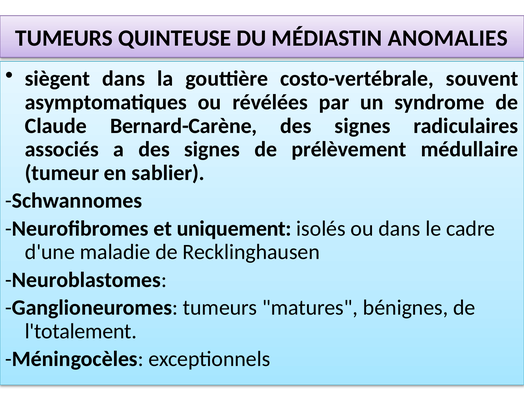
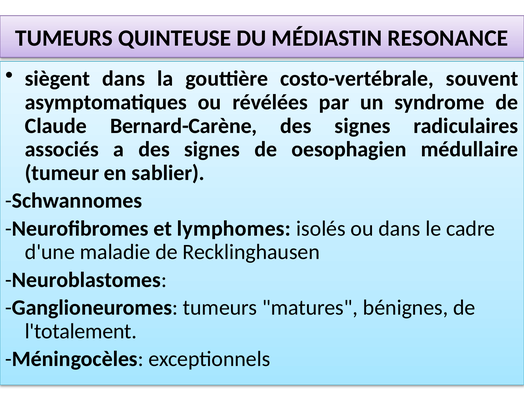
ANOMALIES: ANOMALIES -> RESONANCE (448, 38)
prélèvement: prélèvement -> oesophagien (349, 149)
uniquement: uniquement -> lymphomes (234, 229)
